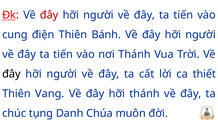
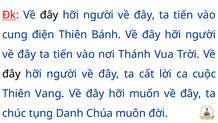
đây colour: red -> black (49, 15)
thiết: thiết -> cuộc (204, 74)
hỡi thánh: thánh -> muốn (145, 93)
